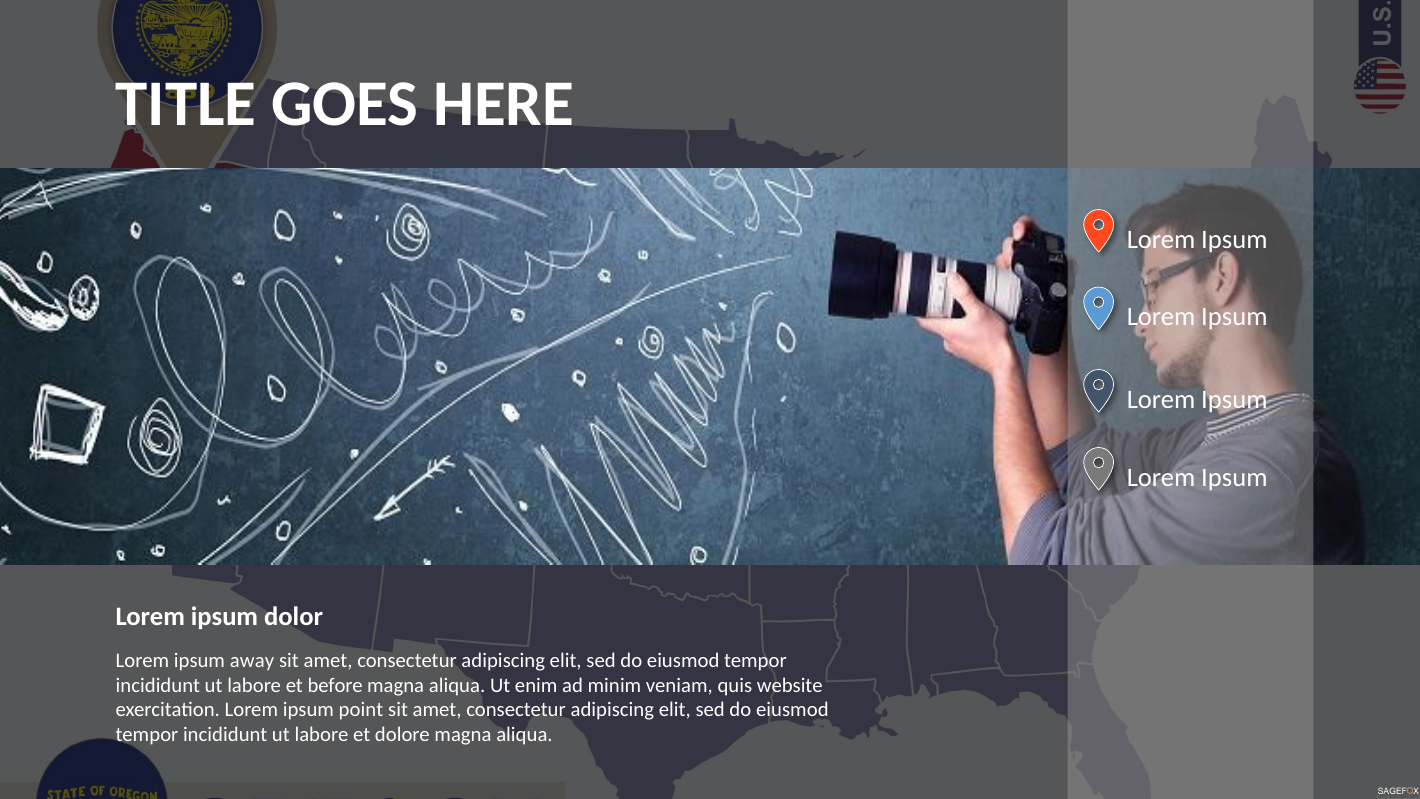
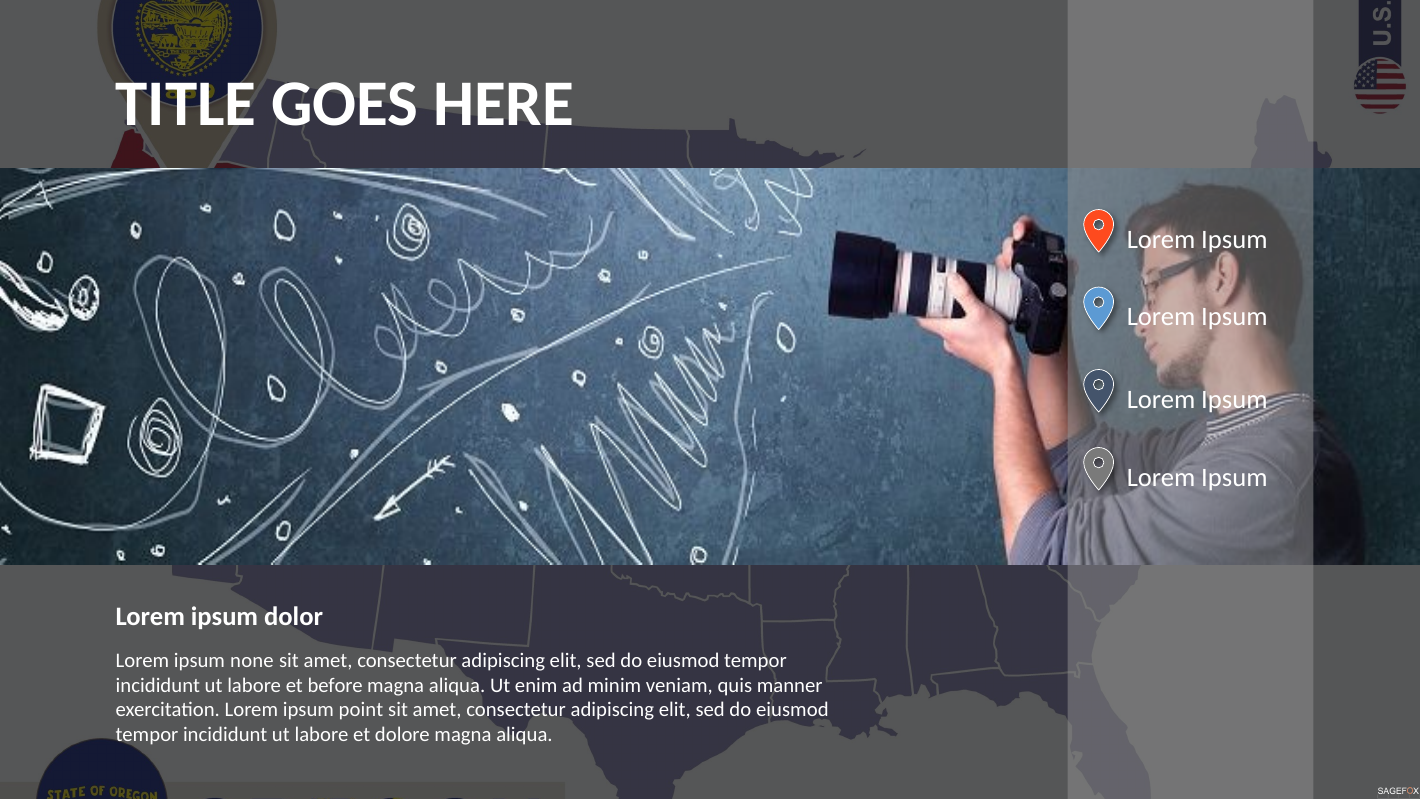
away: away -> none (252, 660)
website: website -> manner (790, 685)
